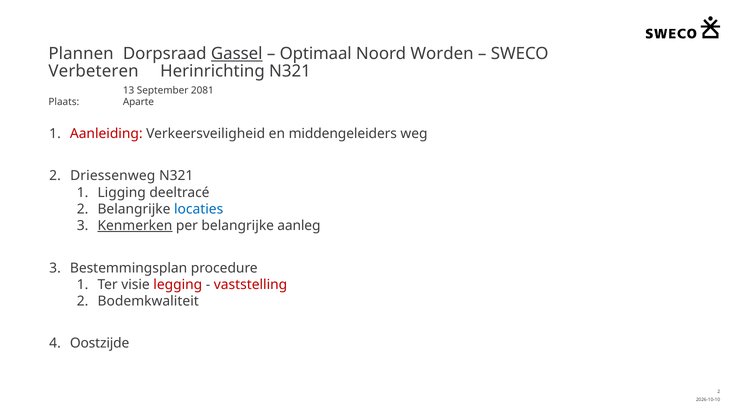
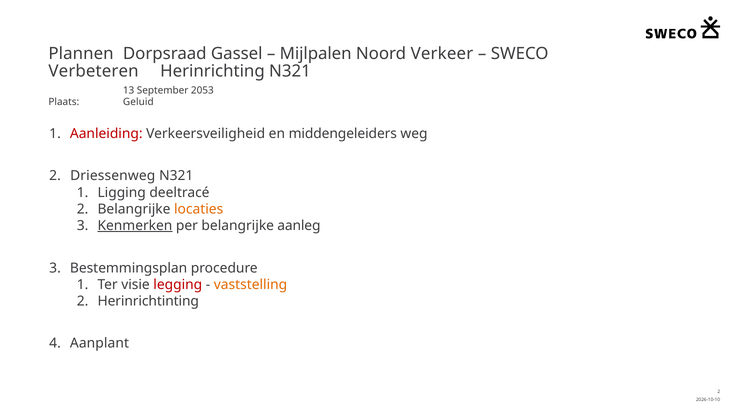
Gassel underline: present -> none (237, 54)
Optimaal: Optimaal -> Mijlpalen (316, 54)
Worden: Worden -> Verkeer (442, 54)
2081: 2081 -> 2053 (202, 91)
Aparte: Aparte -> Geluid (138, 102)
locaties colour: blue -> orange (199, 209)
vaststelling colour: red -> orange (251, 285)
Bodemkwaliteit: Bodemkwaliteit -> Herinrichtinting (148, 301)
Oostzijde: Oostzijde -> Aanplant (100, 343)
